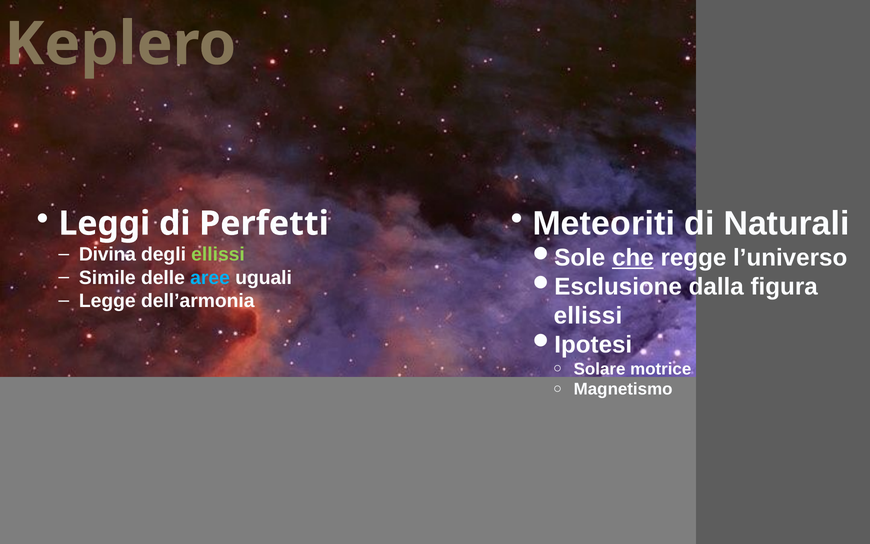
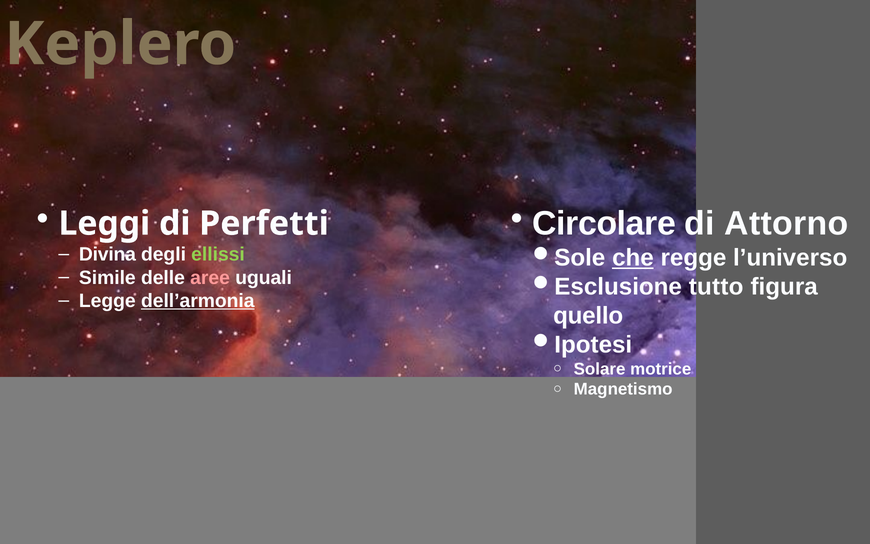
Meteoriti: Meteoriti -> Circolare (604, 223)
Naturali: Naturali -> Attorno (786, 223)
aree colour: light blue -> pink (210, 278)
dalla: dalla -> tutto (716, 287)
dell’armonia underline: none -> present (198, 301)
ellissi: ellissi -> quello (588, 316)
